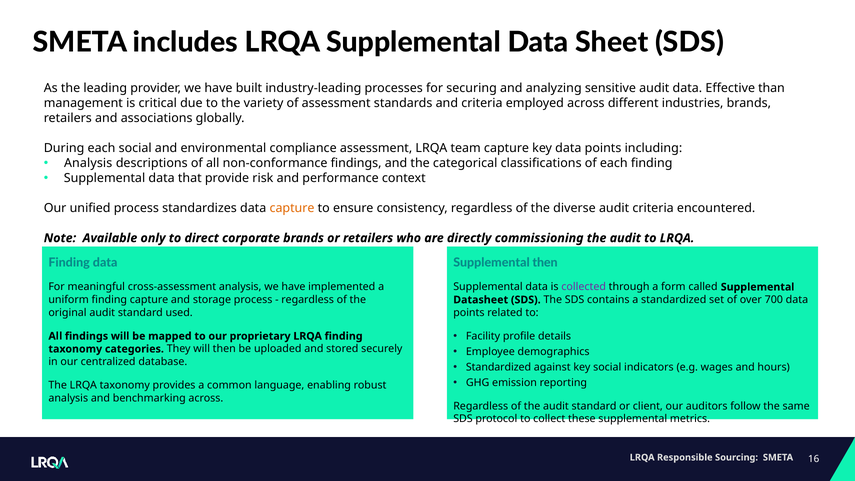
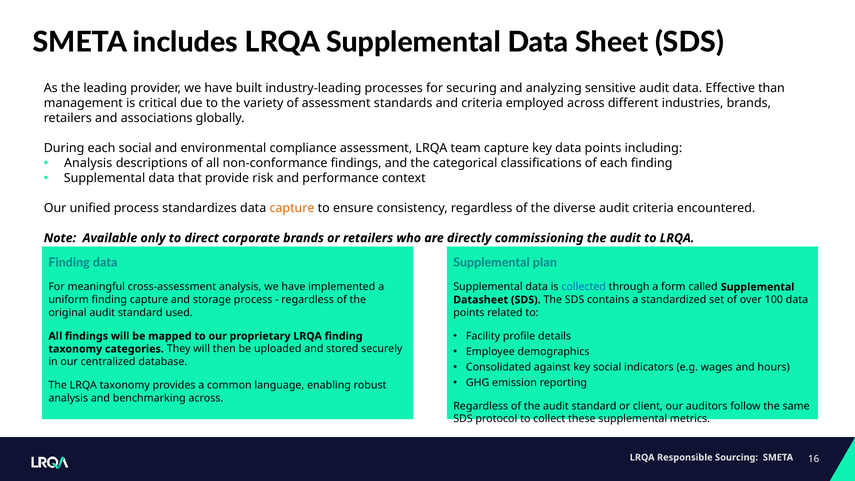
Supplemental then: then -> plan (545, 262)
collected colour: purple -> blue (584, 287)
700: 700 -> 100 (774, 300)
Standardized: Standardized -> Consolidated (499, 367)
